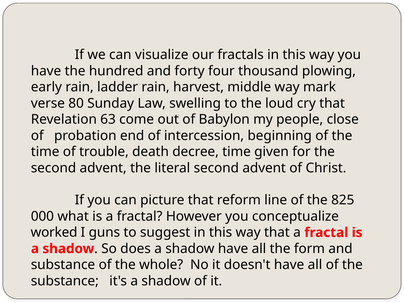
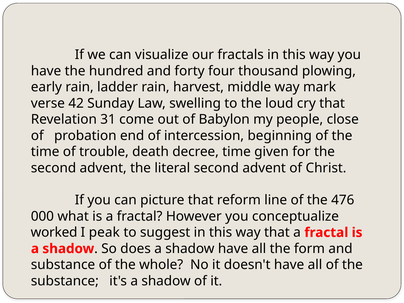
80: 80 -> 42 (76, 103)
63: 63 -> 31 (108, 119)
825: 825 -> 476 (343, 200)
guns: guns -> peak (104, 233)
